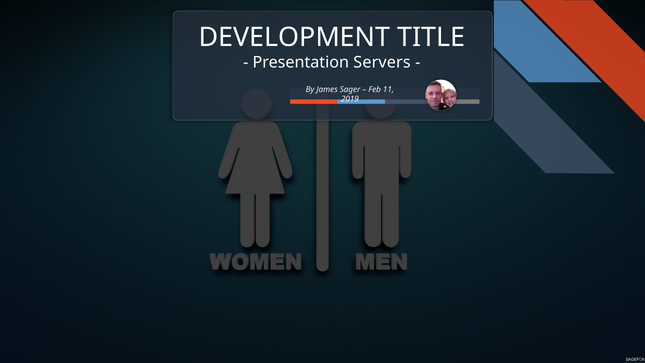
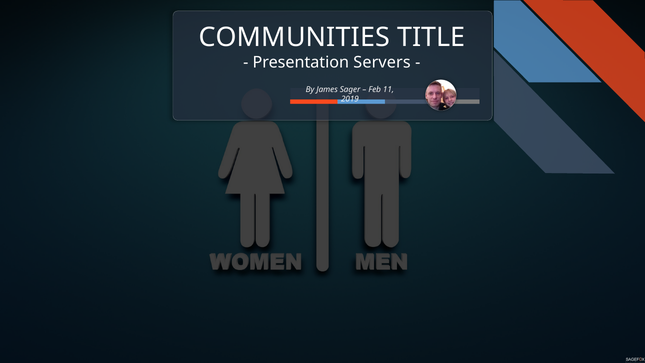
DEVELOPMENT: DEVELOPMENT -> COMMUNITIES (294, 37)
